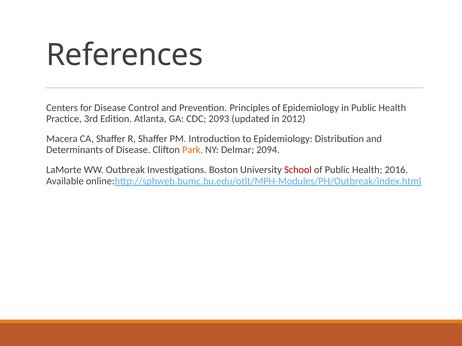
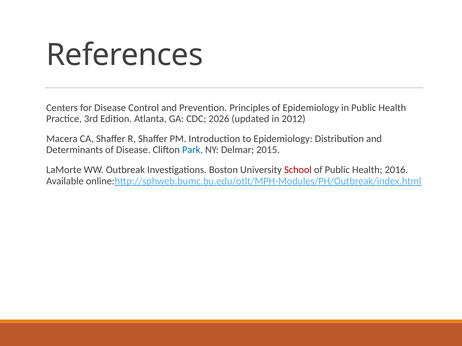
2093: 2093 -> 2026 (219, 119)
Park colour: orange -> blue (193, 150)
2094: 2094 -> 2015 (268, 150)
